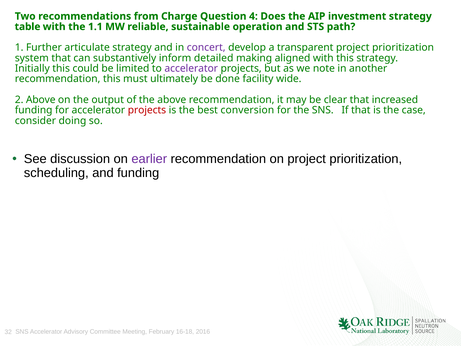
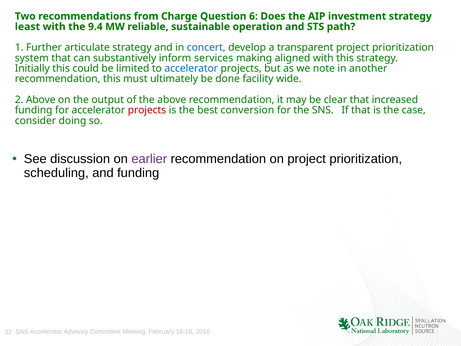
4: 4 -> 6 (253, 16)
table: table -> least (27, 27)
1.1: 1.1 -> 9.4 (95, 27)
concert colour: purple -> blue (206, 48)
detailed: detailed -> services (214, 58)
accelerator colour: purple -> blue (191, 68)
